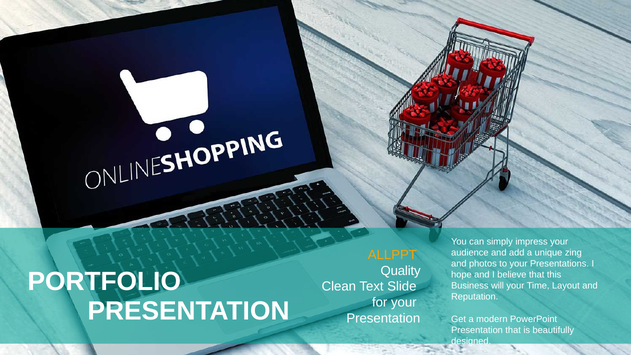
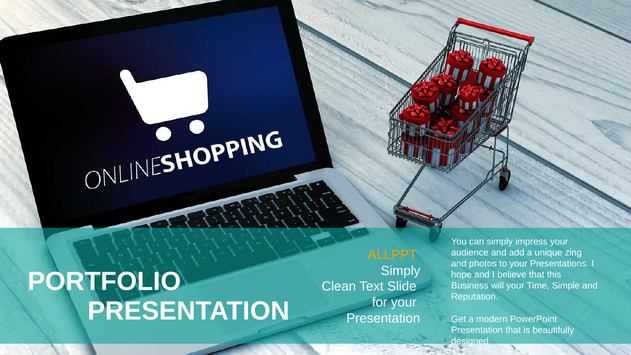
Quality: Quality -> Simply (401, 271)
Layout: Layout -> Simple (566, 286)
